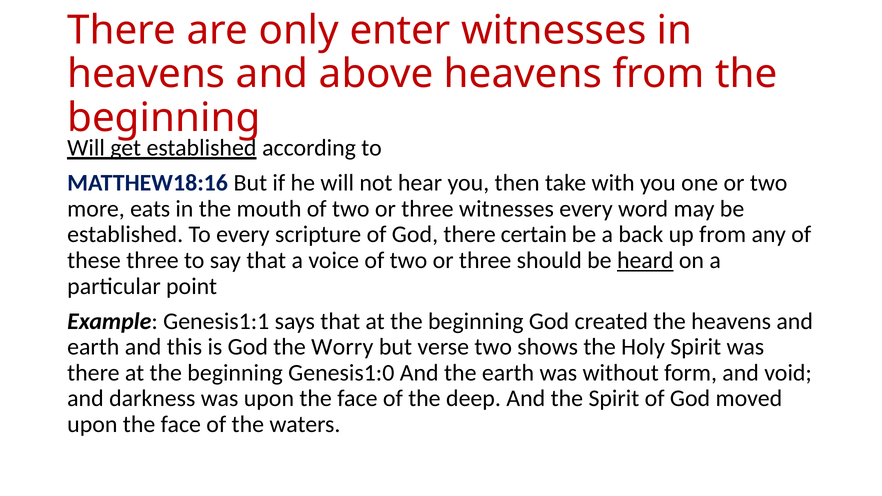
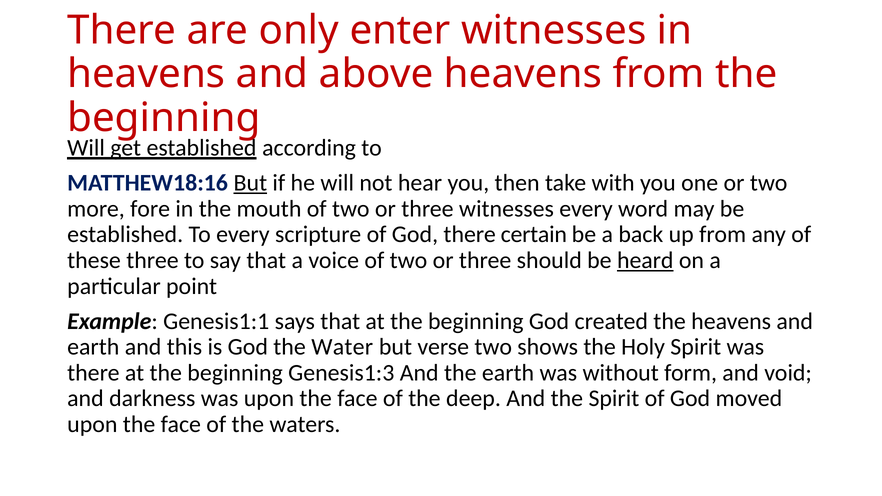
But underline: none -> present (250, 183)
eats: eats -> fore (150, 209)
Worry: Worry -> Water (342, 347)
Genesis1:0: Genesis1:0 -> Genesis1:3 (341, 373)
